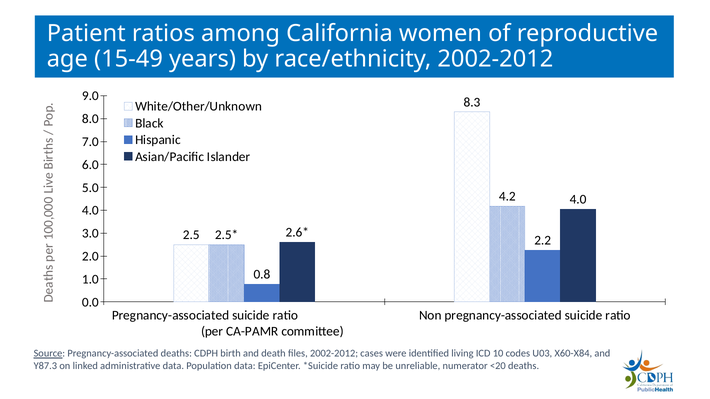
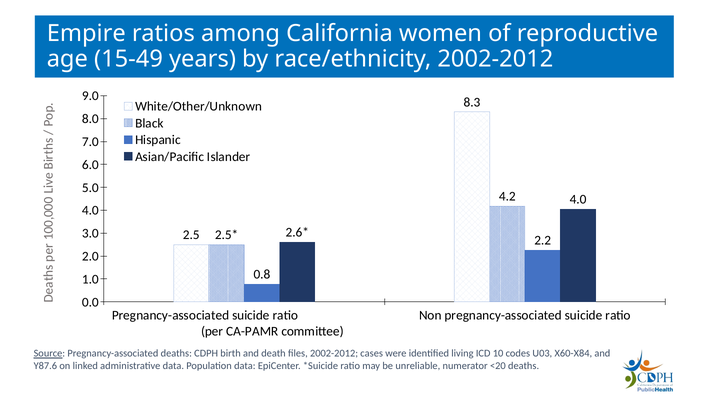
Patient: Patient -> Empire (86, 34)
Y87.3: Y87.3 -> Y87.6 (45, 366)
